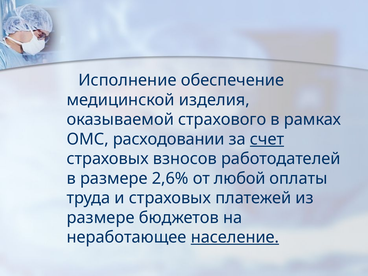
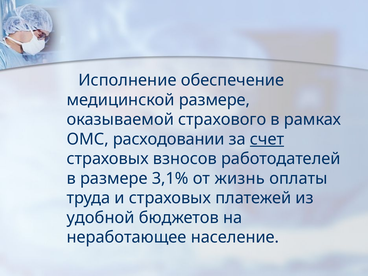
медицинской изделия: изделия -> размере (214, 100)
2,6%: 2,6% -> 3,1% (170, 178)
любой: любой -> жизнь (240, 178)
размере: размере -> удобной (101, 218)
население underline: present -> none (235, 237)
